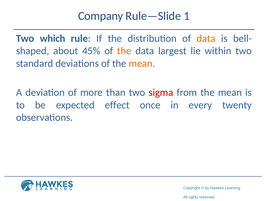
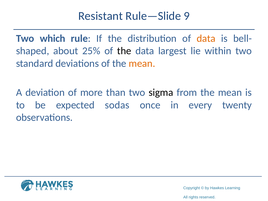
Company: Company -> Resistant (101, 16)
1: 1 -> 9 (187, 16)
45%: 45% -> 25% (91, 51)
the colour: orange -> black (124, 51)
sigma colour: red -> black (161, 93)
effect: effect -> sodas (117, 105)
